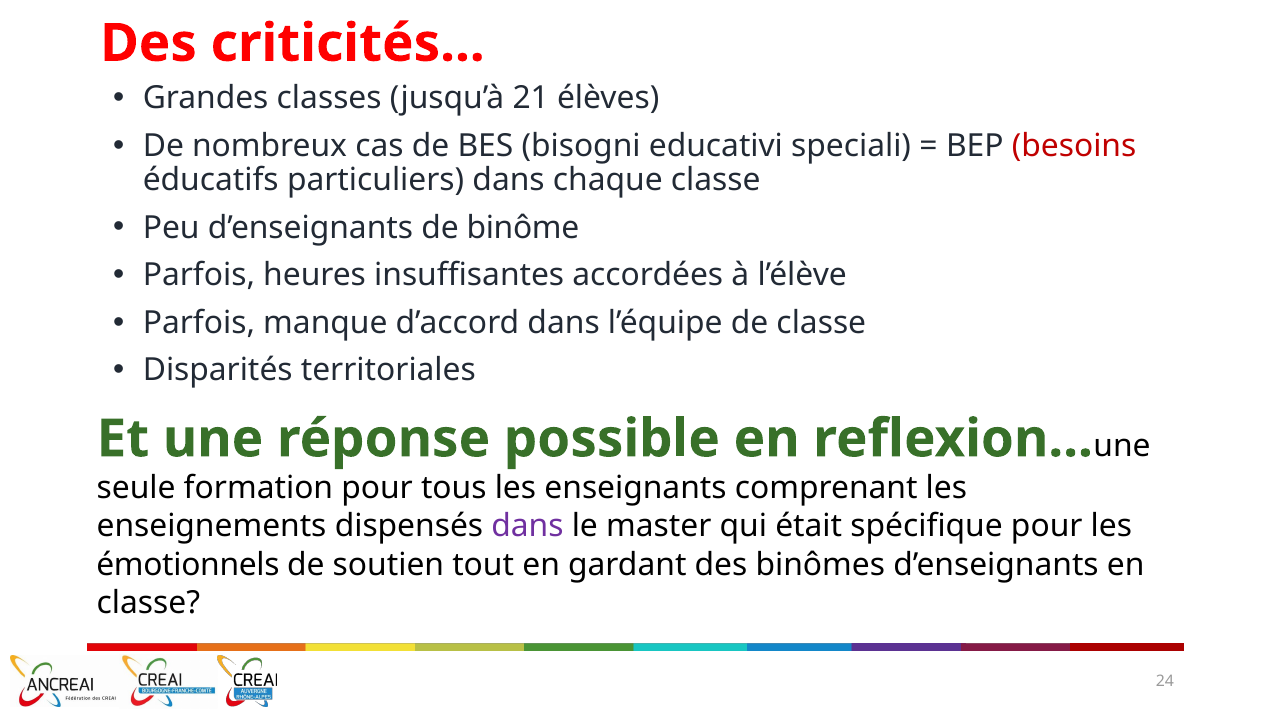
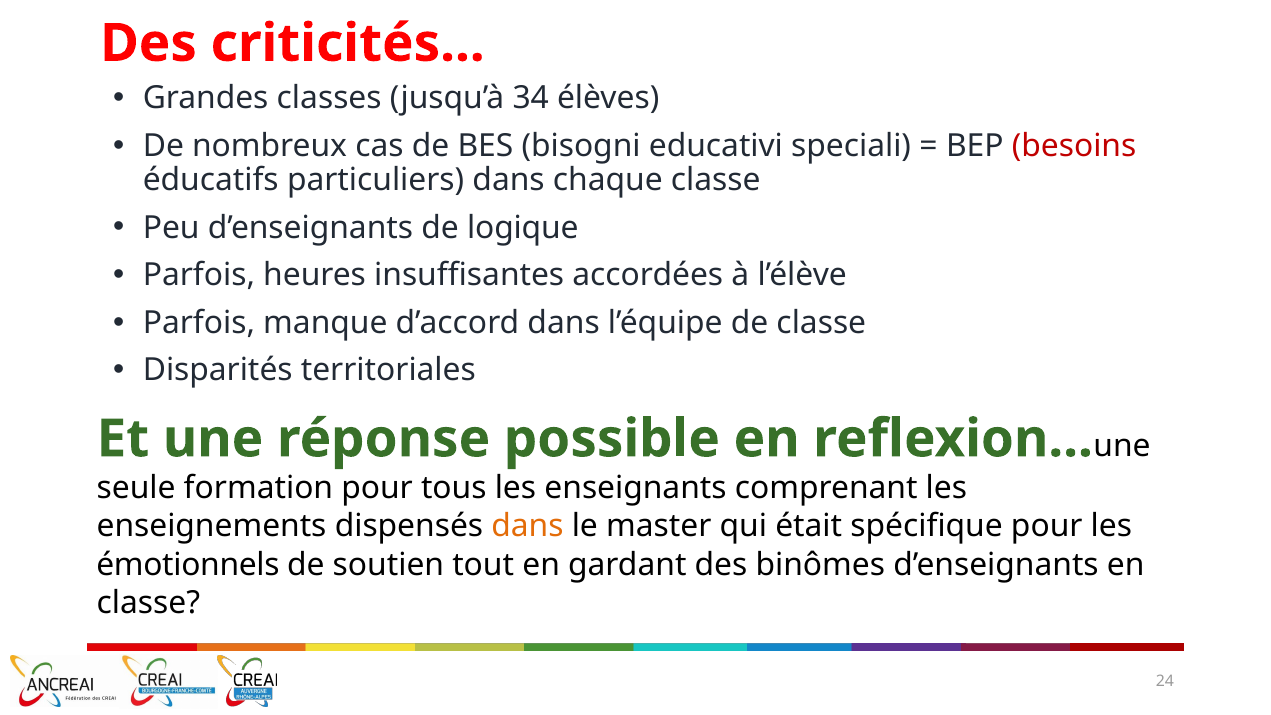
21: 21 -> 34 (531, 98)
binôme: binôme -> logique (523, 228)
dans colour: purple -> orange (527, 526)
